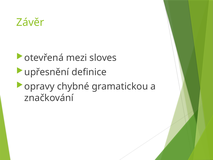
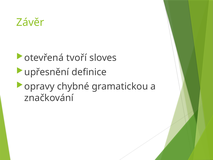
mezi: mezi -> tvoří (77, 58)
